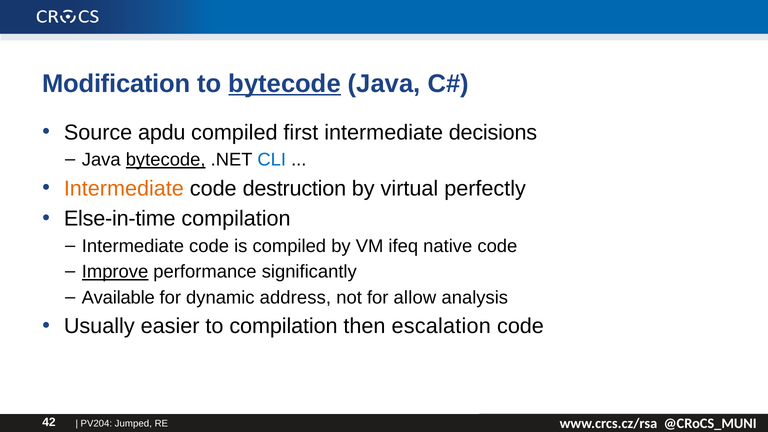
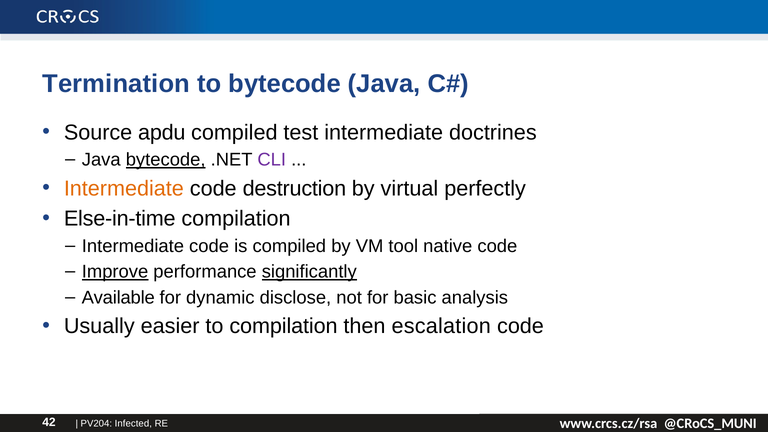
Modification: Modification -> Termination (116, 84)
bytecode underline: present -> none (285, 84)
first: first -> test (301, 132)
decisions: decisions -> doctrines (493, 132)
CLI colour: blue -> purple (272, 160)
ifeq: ifeq -> tool (403, 246)
significantly underline: none -> present (309, 272)
address: address -> disclose (295, 298)
allow: allow -> basic (415, 298)
Jumped: Jumped -> Infected (133, 424)
